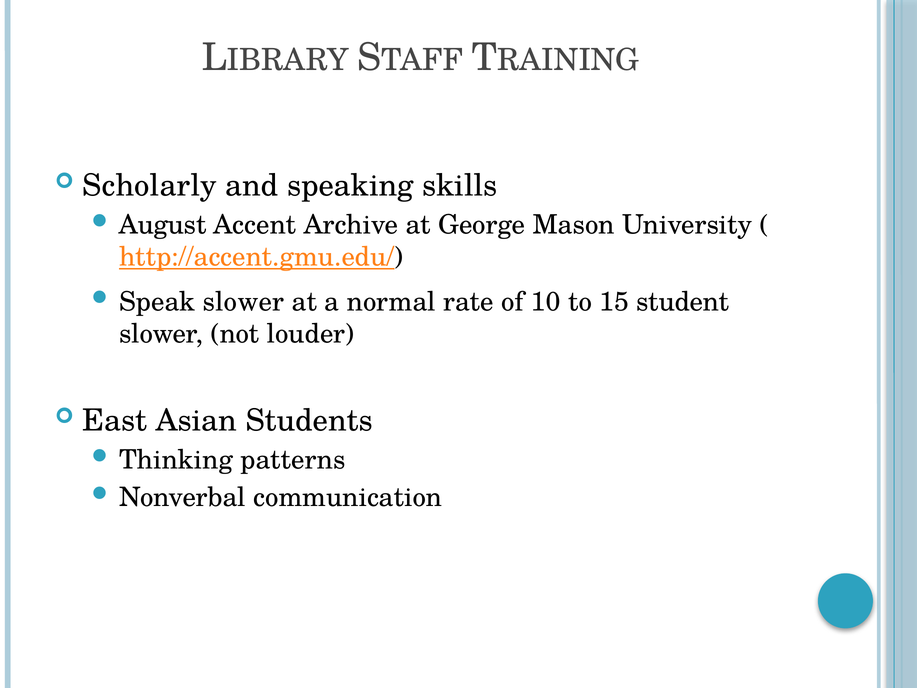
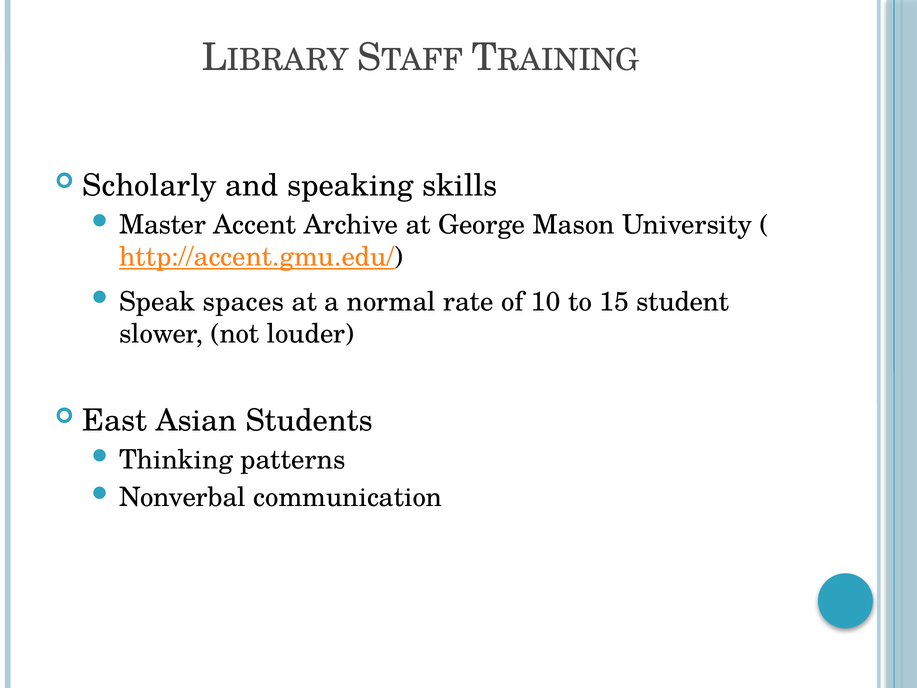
August: August -> Master (163, 225)
Speak slower: slower -> spaces (243, 302)
